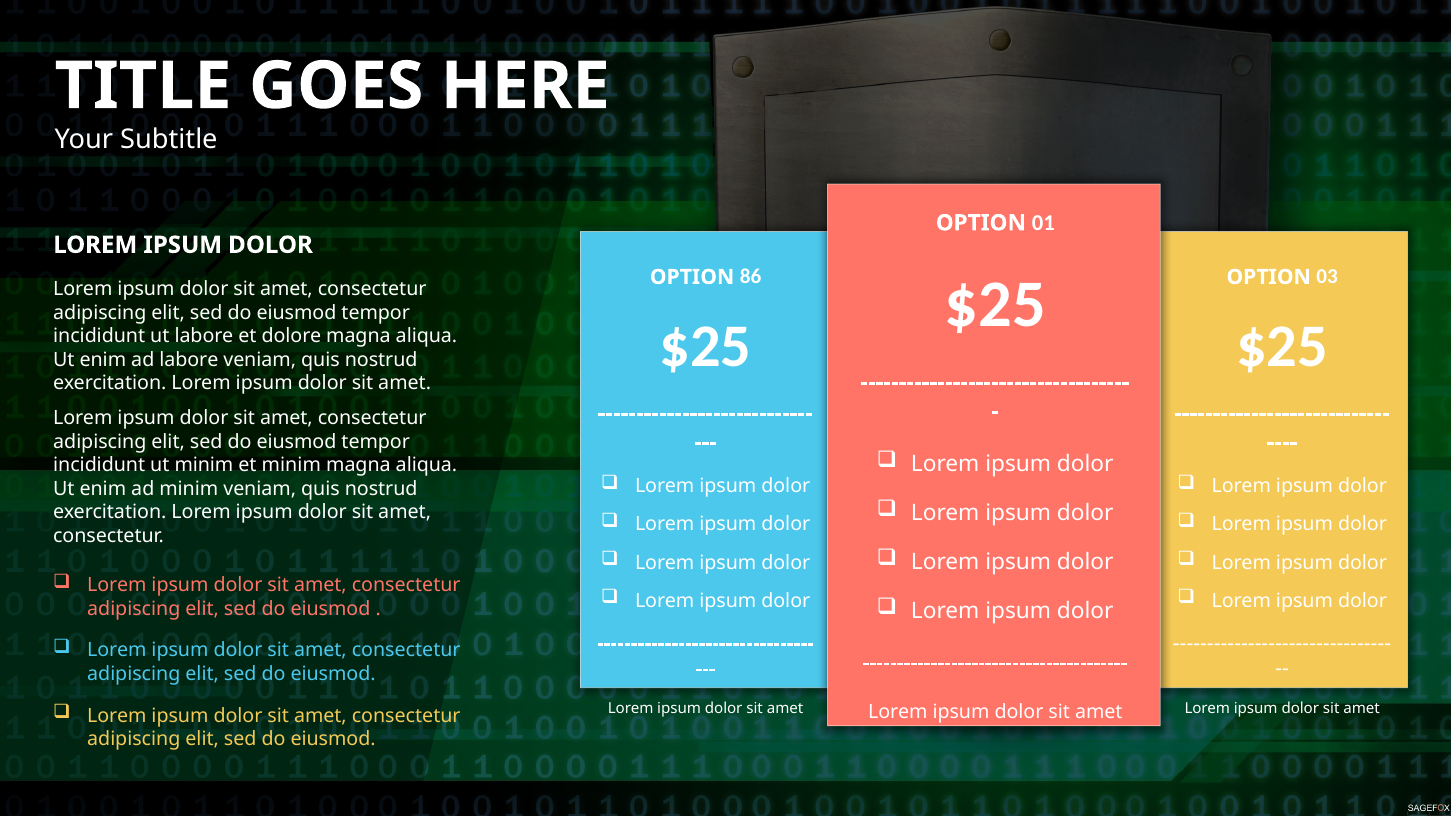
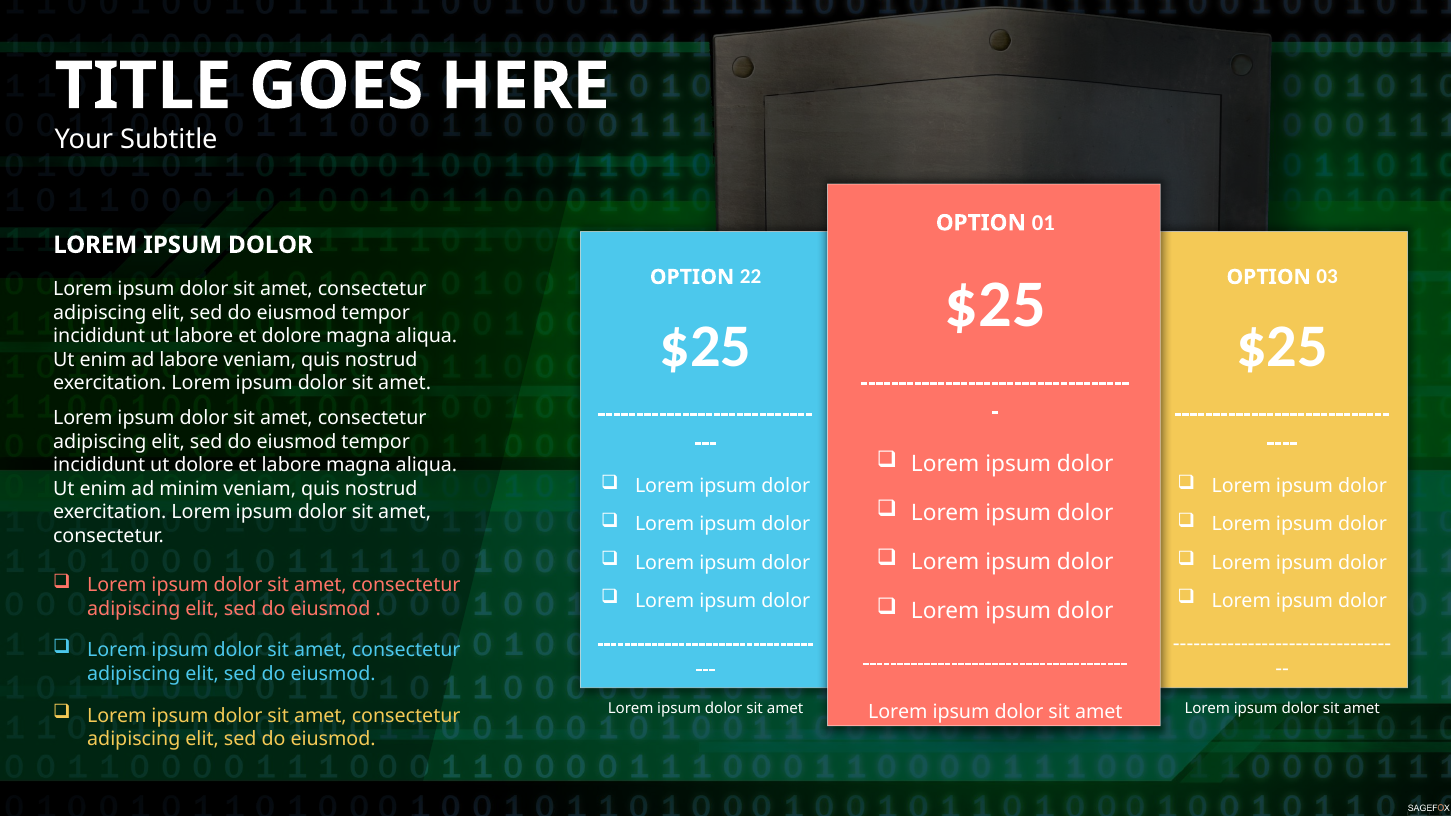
86: 86 -> 22 (751, 277)
ut minim: minim -> dolore (204, 465)
et minim: minim -> labore (291, 465)
